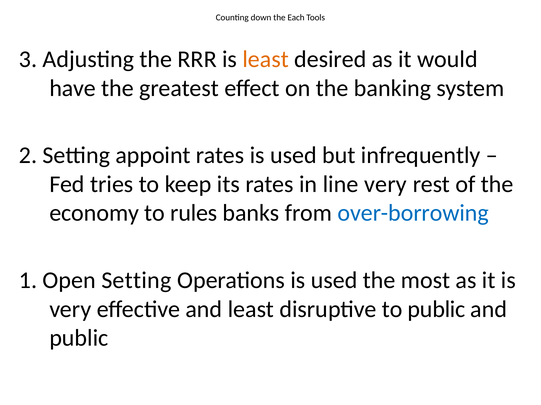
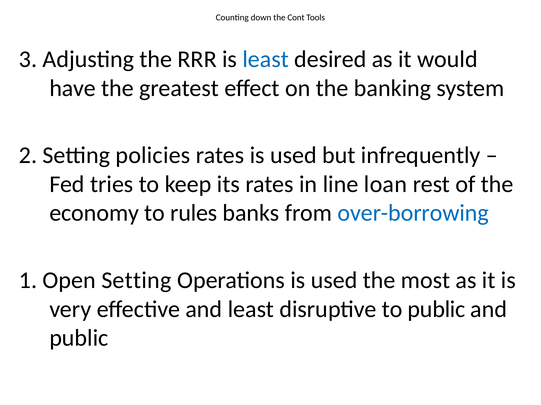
Each: Each -> Cont (296, 18)
least colour: orange -> blue (266, 59)
appoint: appoint -> policies (153, 156)
line very: very -> loan (385, 185)
